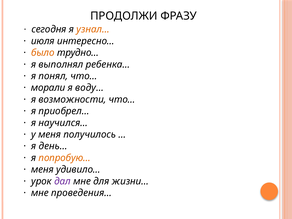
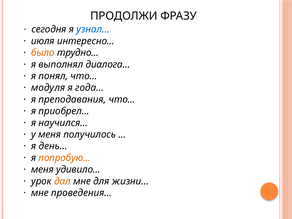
узнал… colour: orange -> blue (93, 29)
ребенка…: ребенка… -> диалога… (108, 64)
морали: морали -> модуля (48, 88)
воду…: воду… -> года… (89, 88)
возможности: возможности -> преподавания (72, 99)
дал colour: purple -> orange (62, 181)
